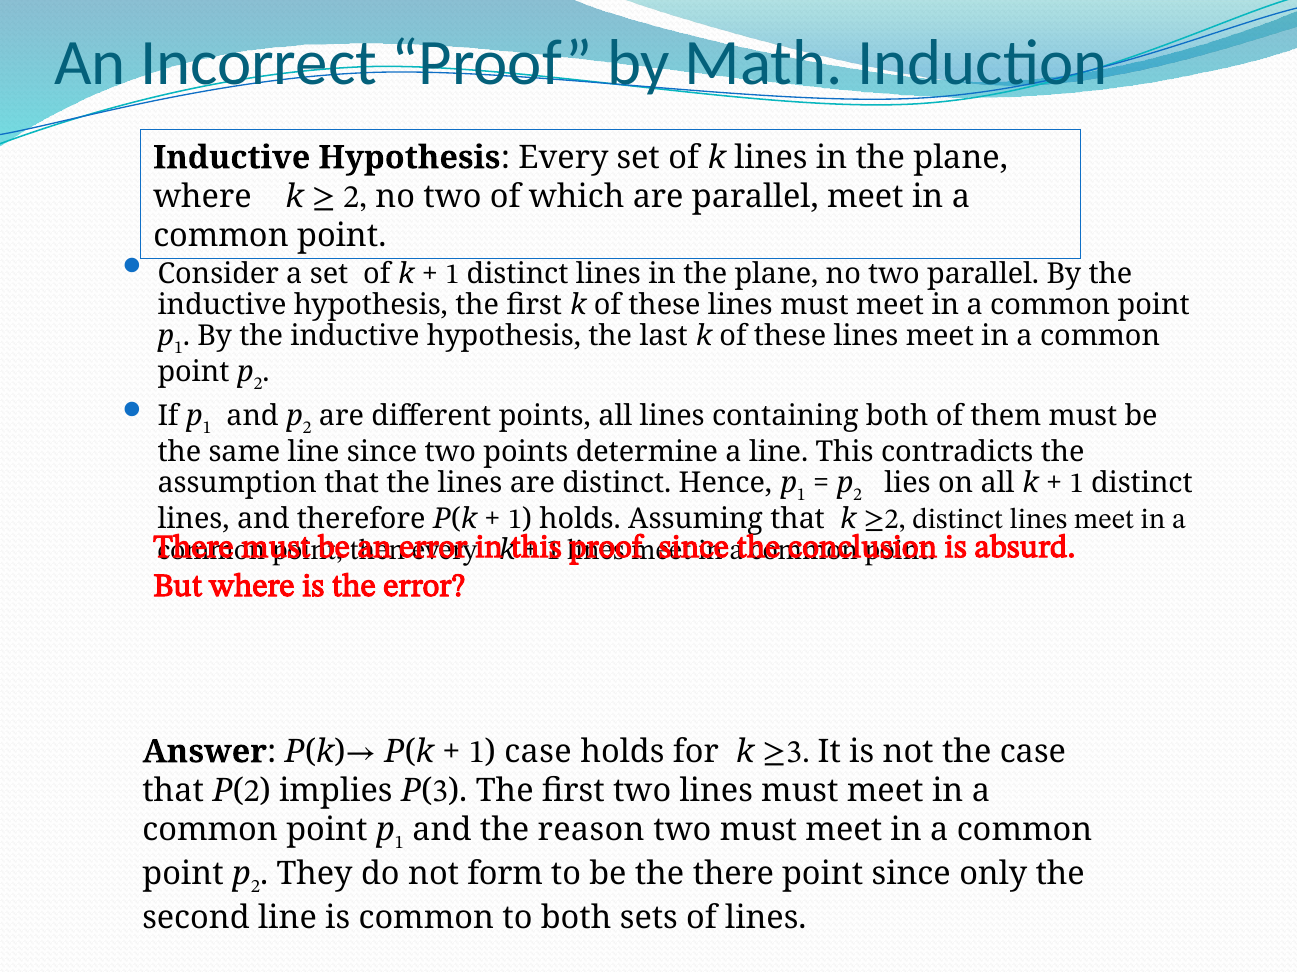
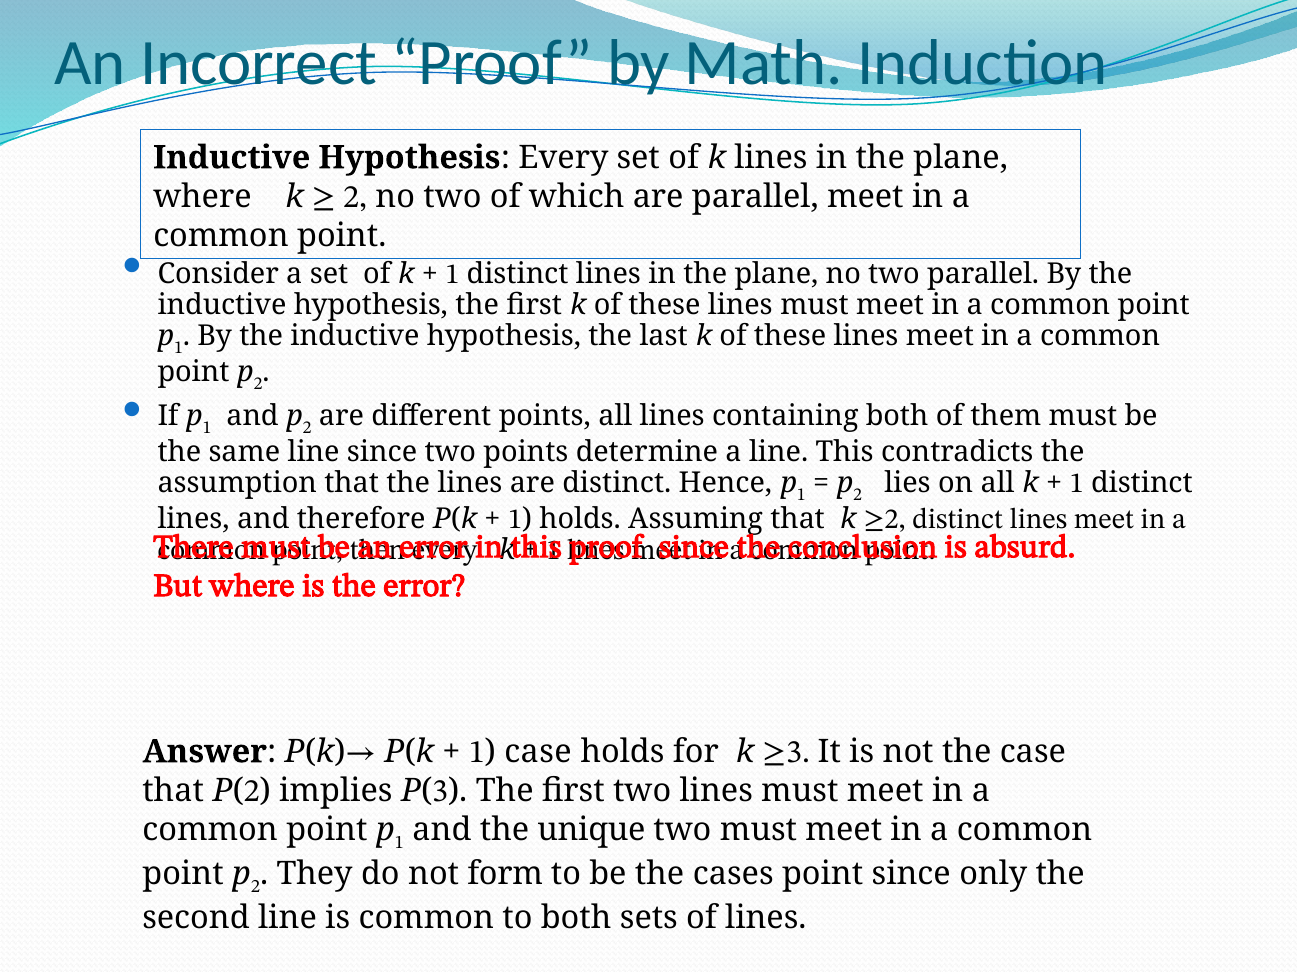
reason: reason -> unique (591, 830)
the there: there -> cases (733, 874)
